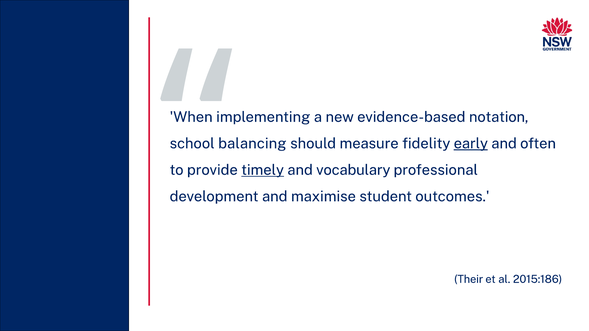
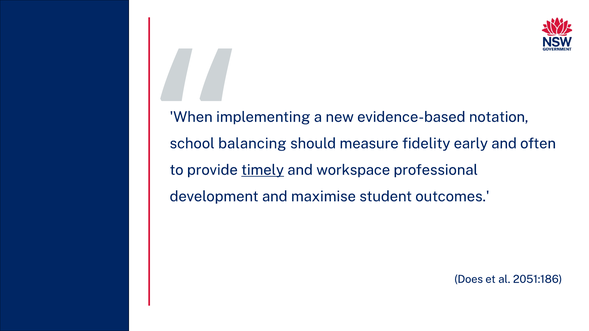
early underline: present -> none (471, 144)
vocabulary: vocabulary -> workspace (353, 170)
Their: Their -> Does (469, 279)
2015:186: 2015:186 -> 2051:186 (538, 279)
